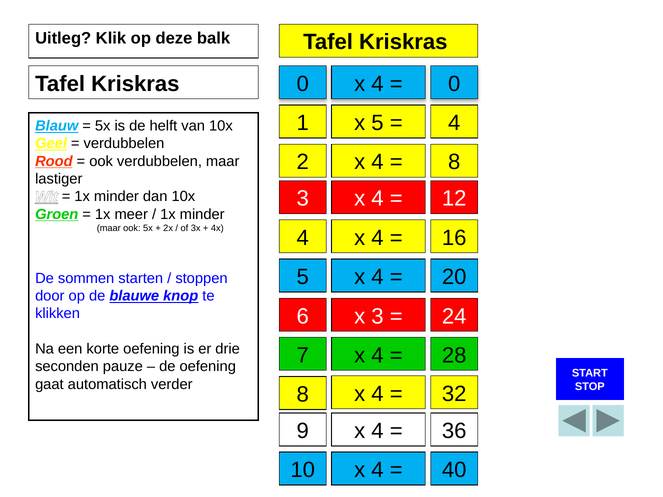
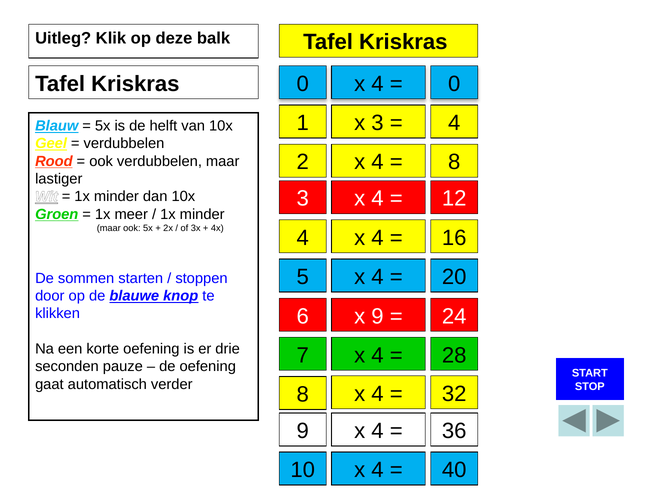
x 5: 5 -> 3 (377, 123)
x 3: 3 -> 9 (377, 316)
